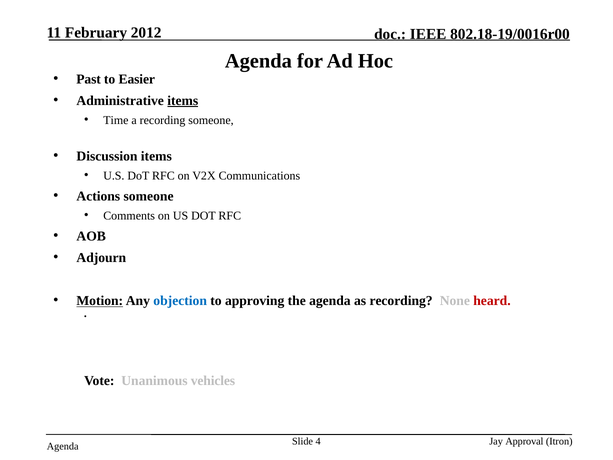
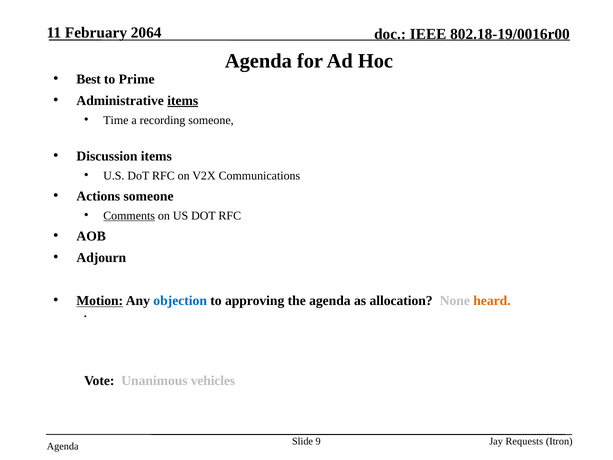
2012: 2012 -> 2064 (146, 33)
Past: Past -> Best (89, 79)
Easier: Easier -> Prime (137, 79)
Comments underline: none -> present (129, 216)
as recording: recording -> allocation (401, 300)
heard colour: red -> orange (492, 300)
4: 4 -> 9 (318, 441)
Approval: Approval -> Requests (524, 441)
